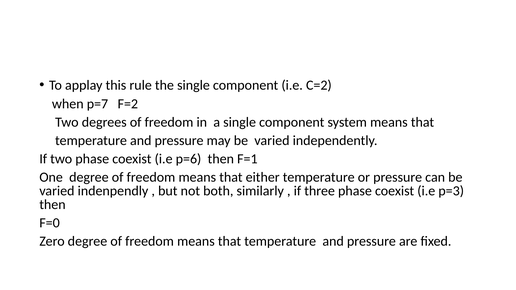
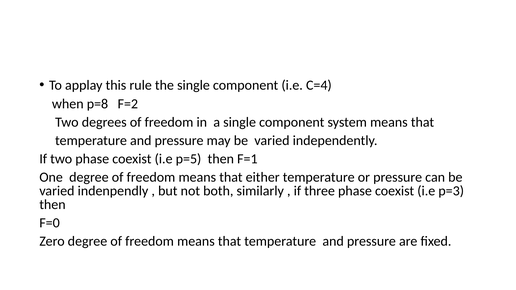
C=2: C=2 -> C=4 (319, 85)
p=7: p=7 -> p=8 (97, 104)
p=6: p=6 -> p=5 (189, 159)
